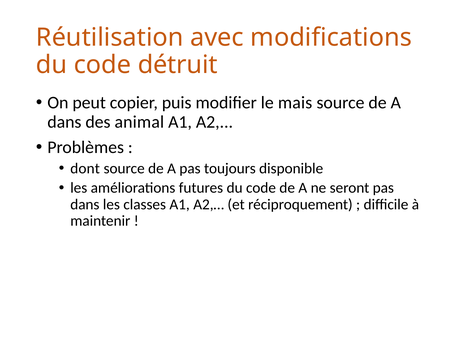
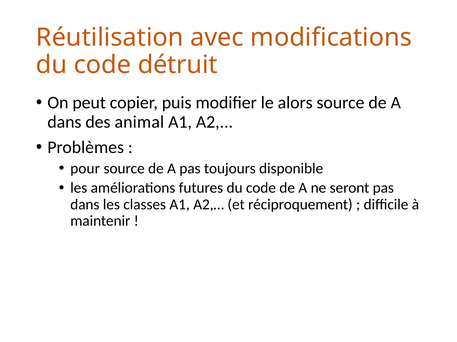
mais: mais -> alors (295, 103)
dont: dont -> pour (85, 169)
